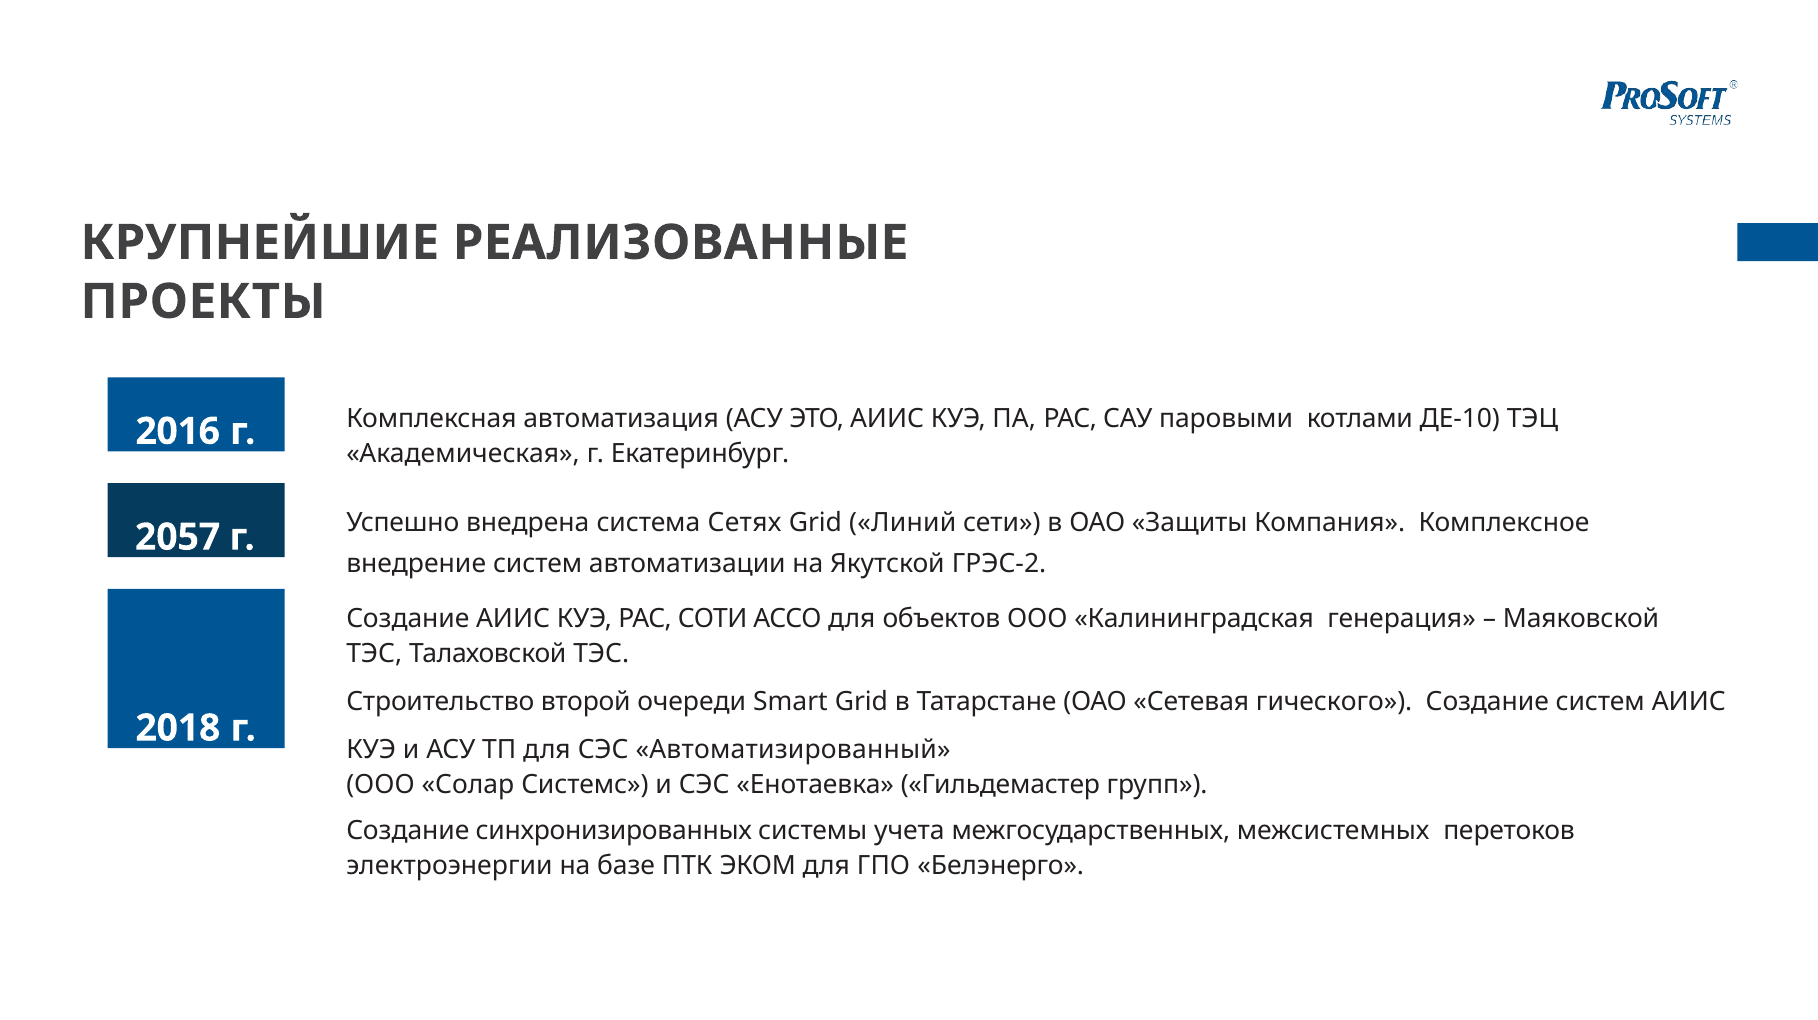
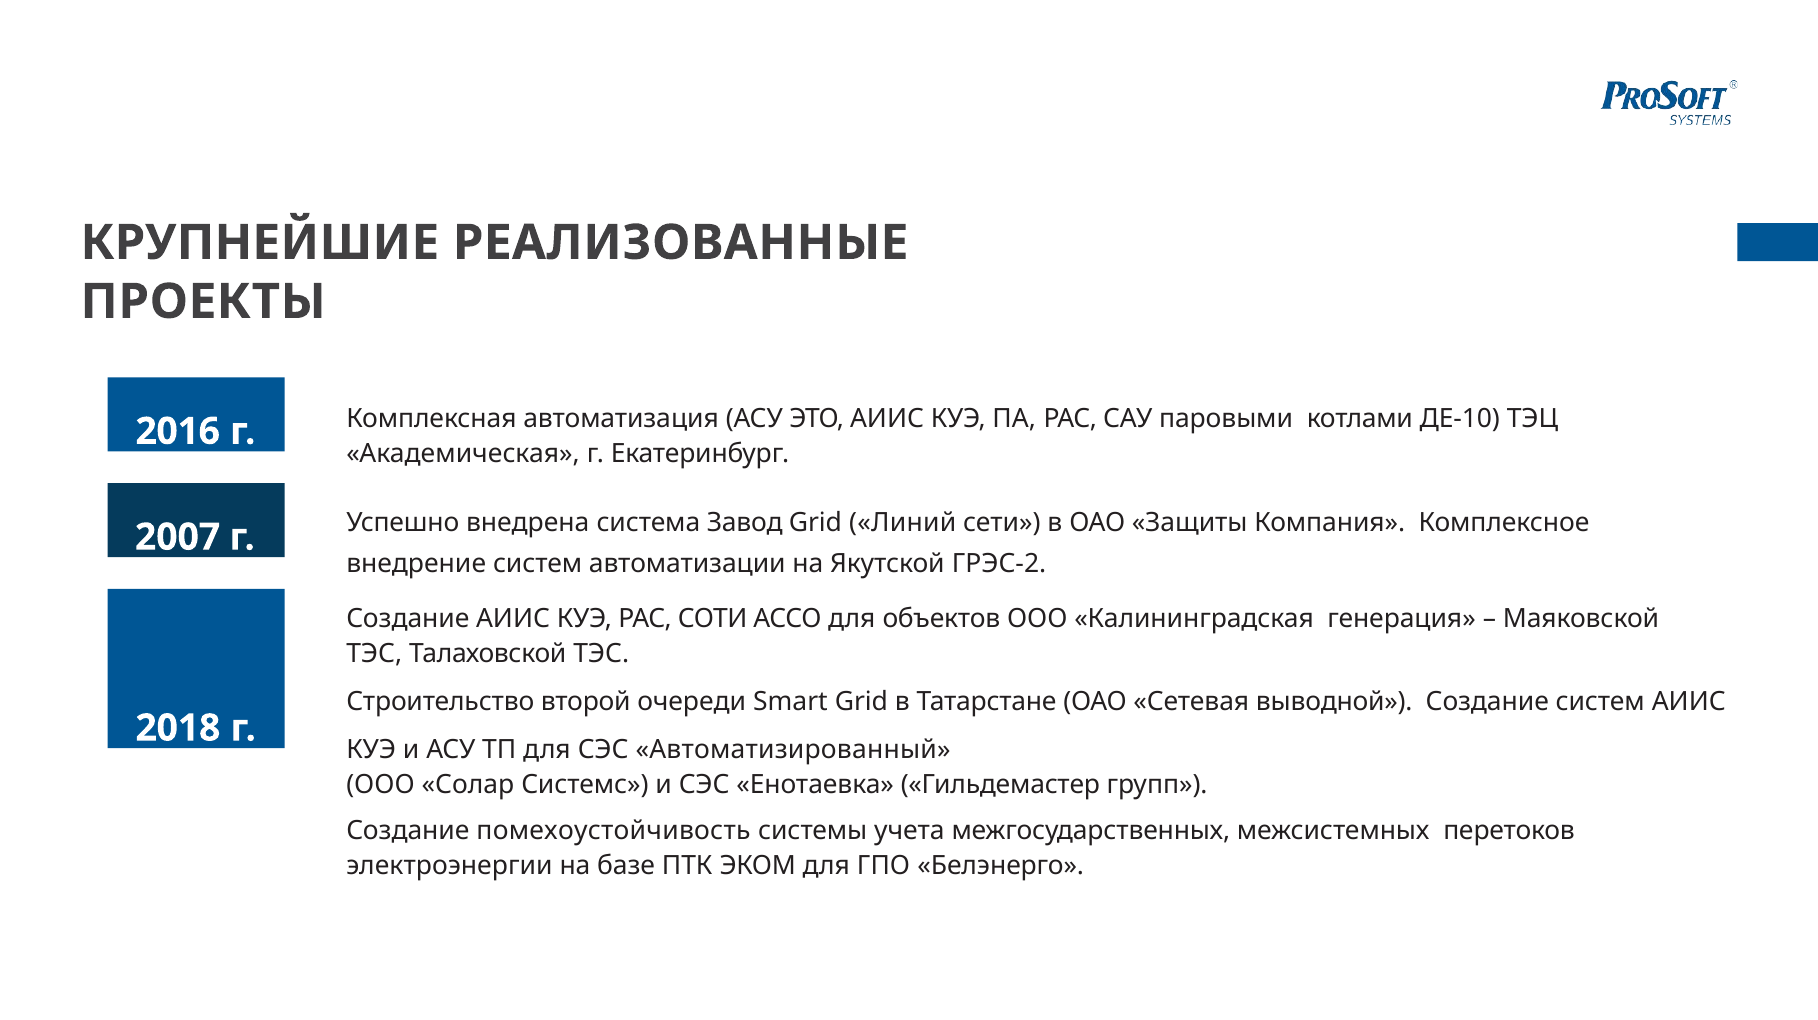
Сетях: Сетях -> Завод (745, 522)
2057: 2057 -> 2007 (178, 537)
гического: гического -> выводной (1334, 702)
синхронизированных: синхронизированных -> помехоустойчивость (614, 830)
